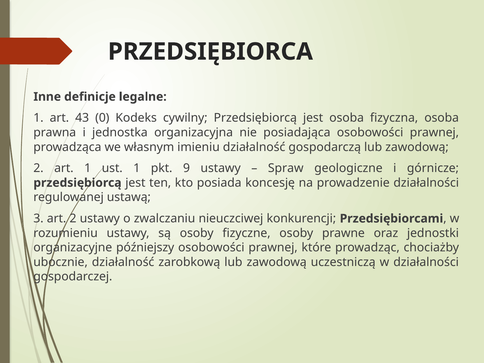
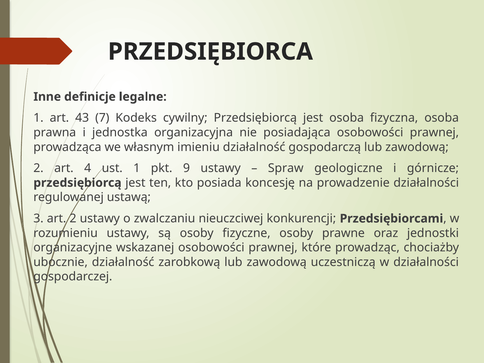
0: 0 -> 7 (102, 118)
art 1: 1 -> 4 (88, 168)
późniejszy: późniejszy -> wskazanej (145, 248)
